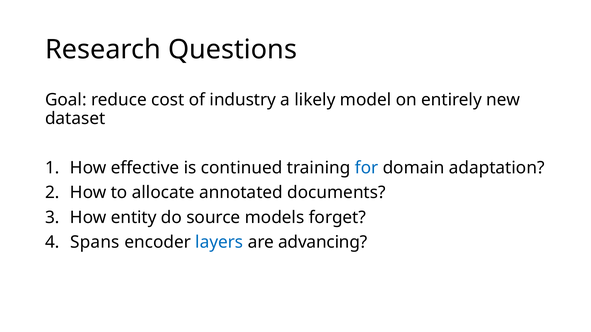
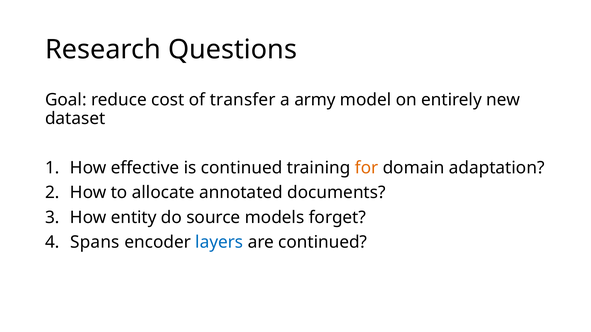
industry: industry -> transfer (243, 100)
likely: likely -> army (315, 100)
for colour: blue -> orange (367, 168)
are advancing: advancing -> continued (323, 242)
